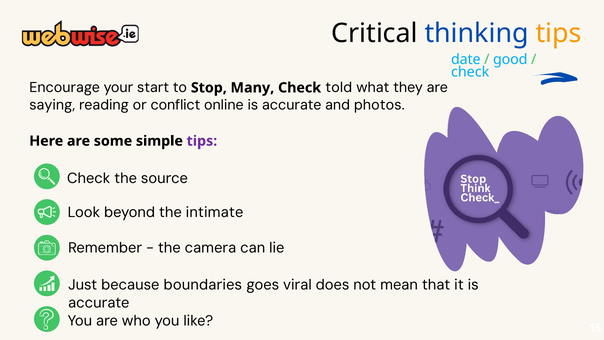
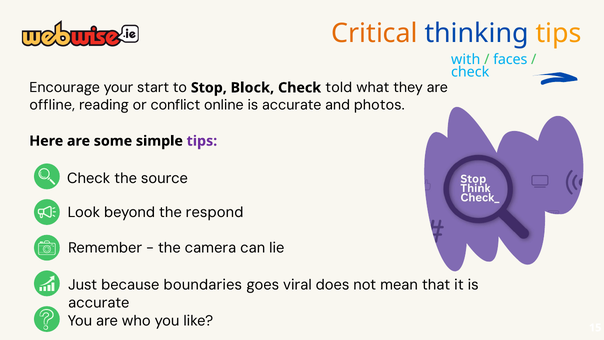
Critical colour: black -> orange (375, 33)
date: date -> with (466, 59)
good: good -> faces (510, 59)
Many: Many -> Block (252, 88)
saying: saying -> offline (52, 105)
intimate: intimate -> respond (215, 212)
